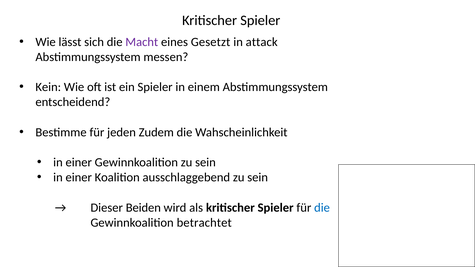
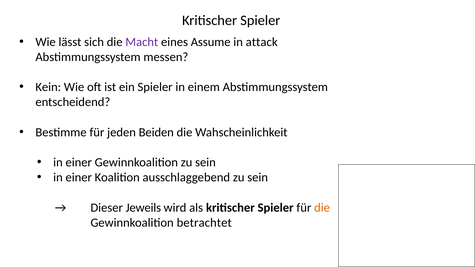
Gesetzt: Gesetzt -> Assume (211, 42)
Zudem: Zudem -> Beiden (156, 132)
Beiden: Beiden -> Jeweils (143, 208)
die colour: blue -> orange (322, 208)
